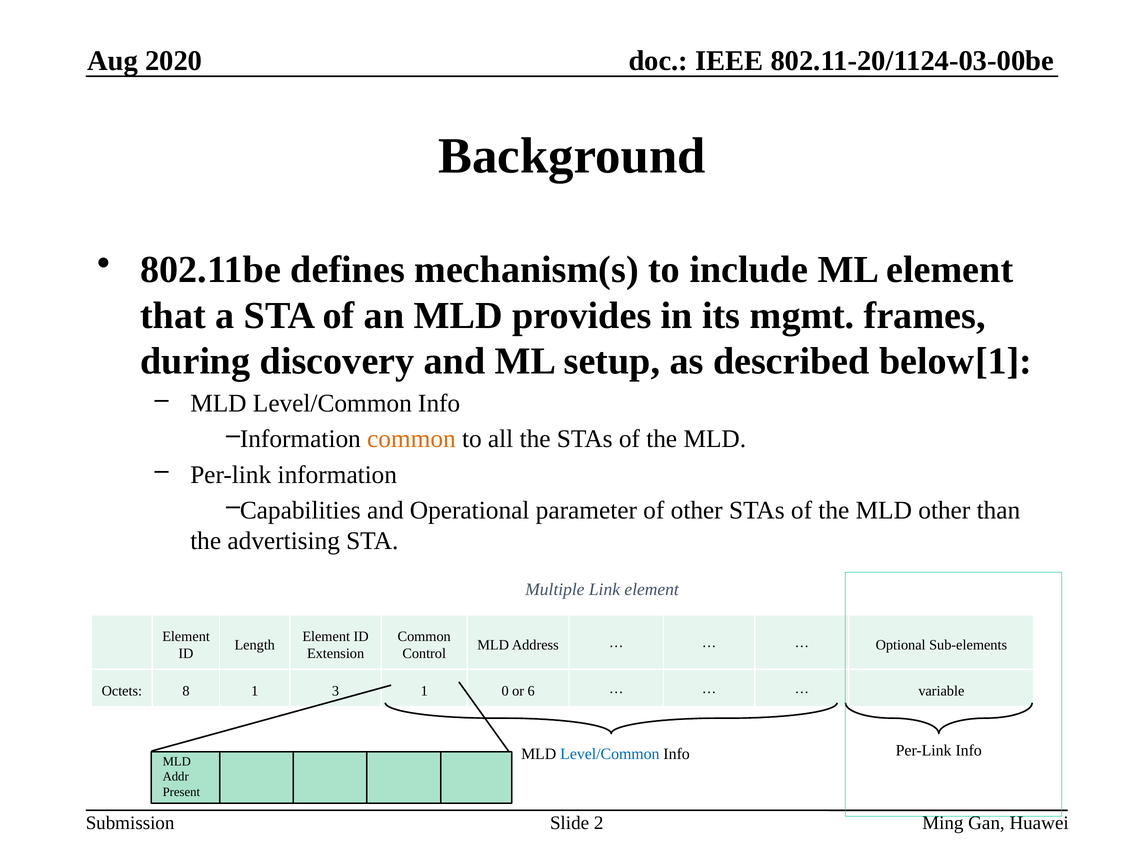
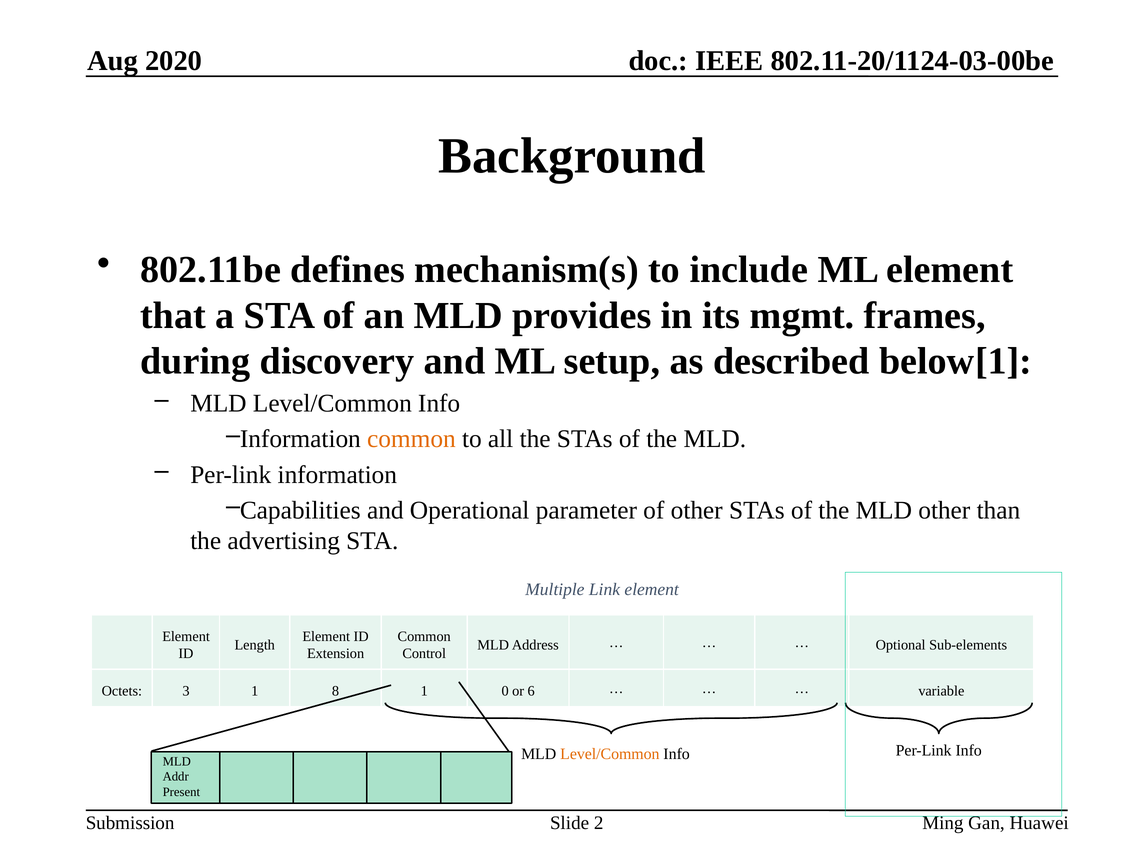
8: 8 -> 3 (186, 691)
3: 3 -> 8 (336, 691)
Level/Common colour: blue -> orange (610, 754)
